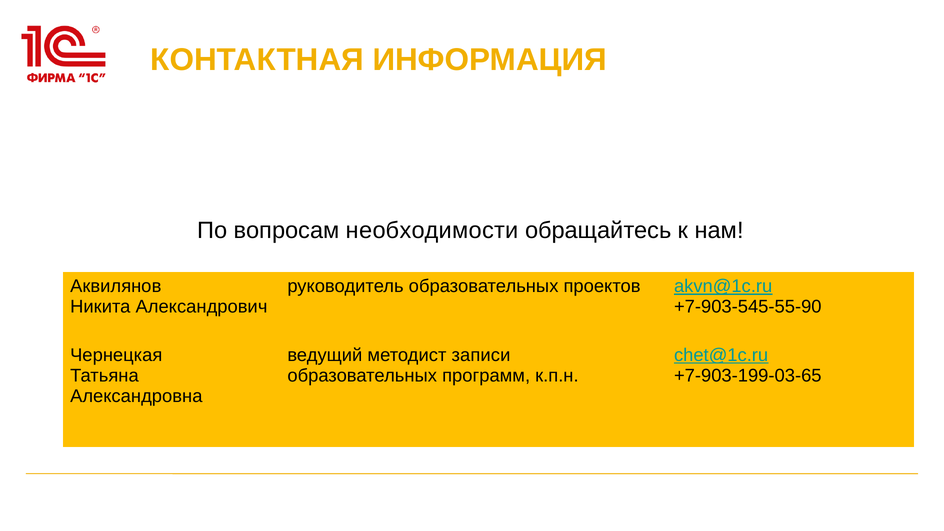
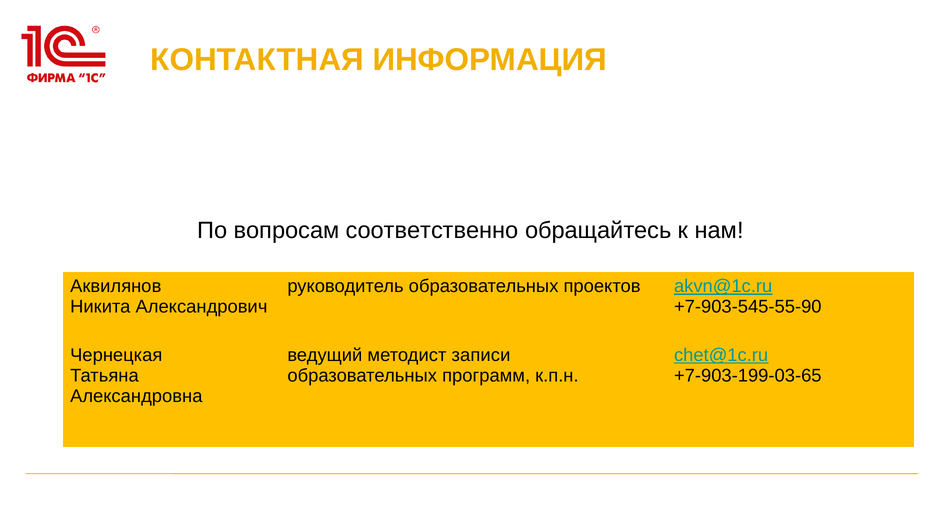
необходимости: необходимости -> соответственно (432, 231)
